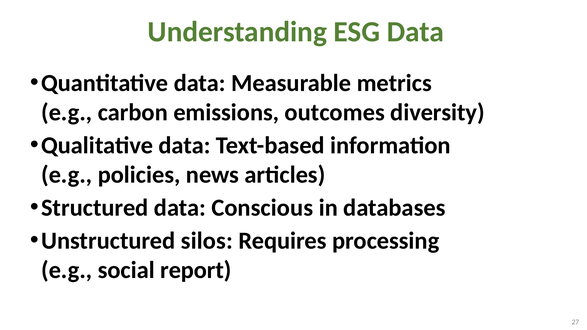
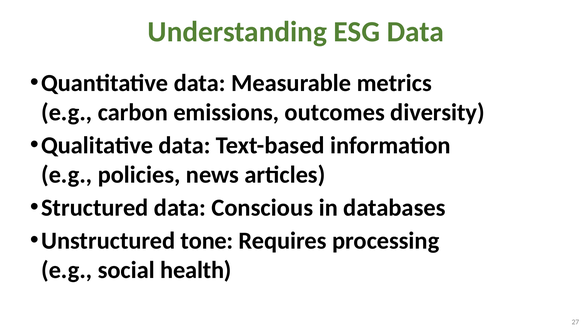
silos: silos -> tone (207, 241)
report: report -> health (196, 270)
